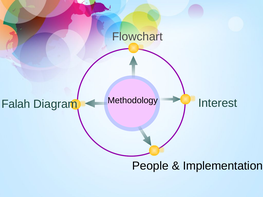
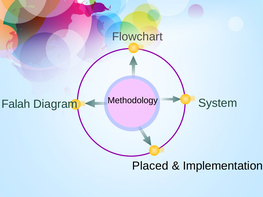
Interest: Interest -> System (218, 103)
People: People -> Placed (150, 166)
